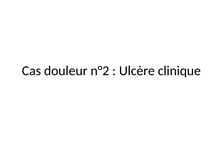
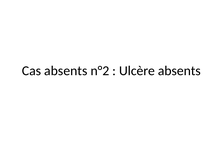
Cas douleur: douleur -> absents (66, 71)
Ulcère clinique: clinique -> absents (179, 71)
